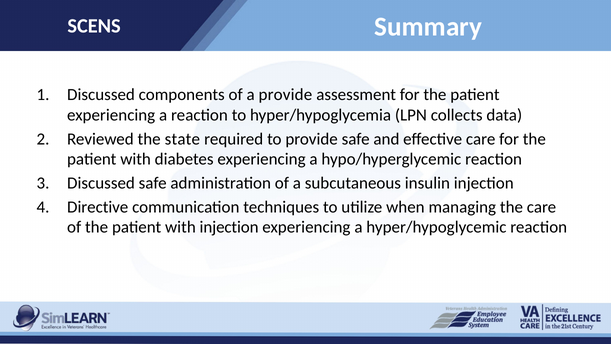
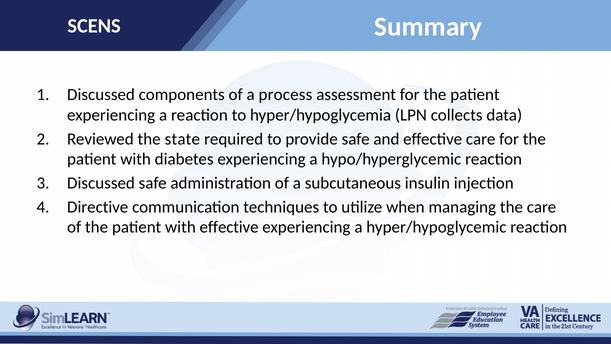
a provide: provide -> process (285, 95)
with injection: injection -> effective (229, 227)
